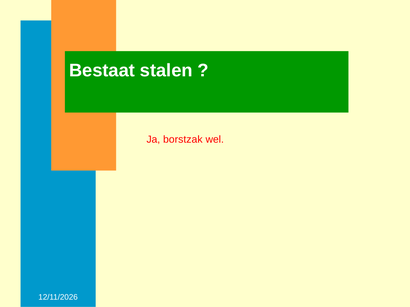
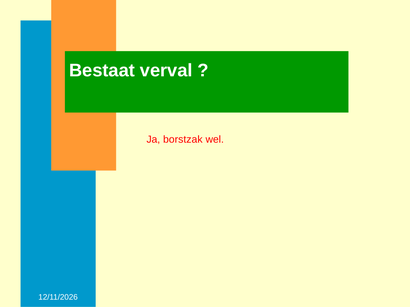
stalen: stalen -> verval (166, 71)
